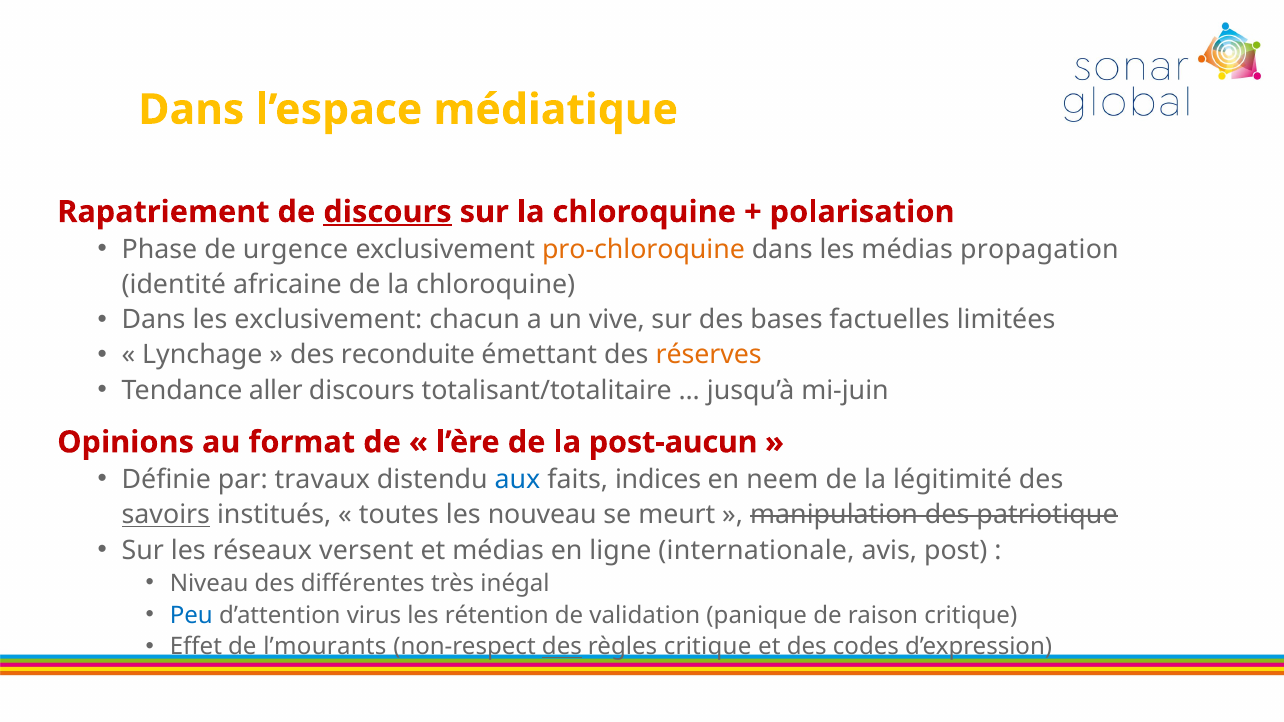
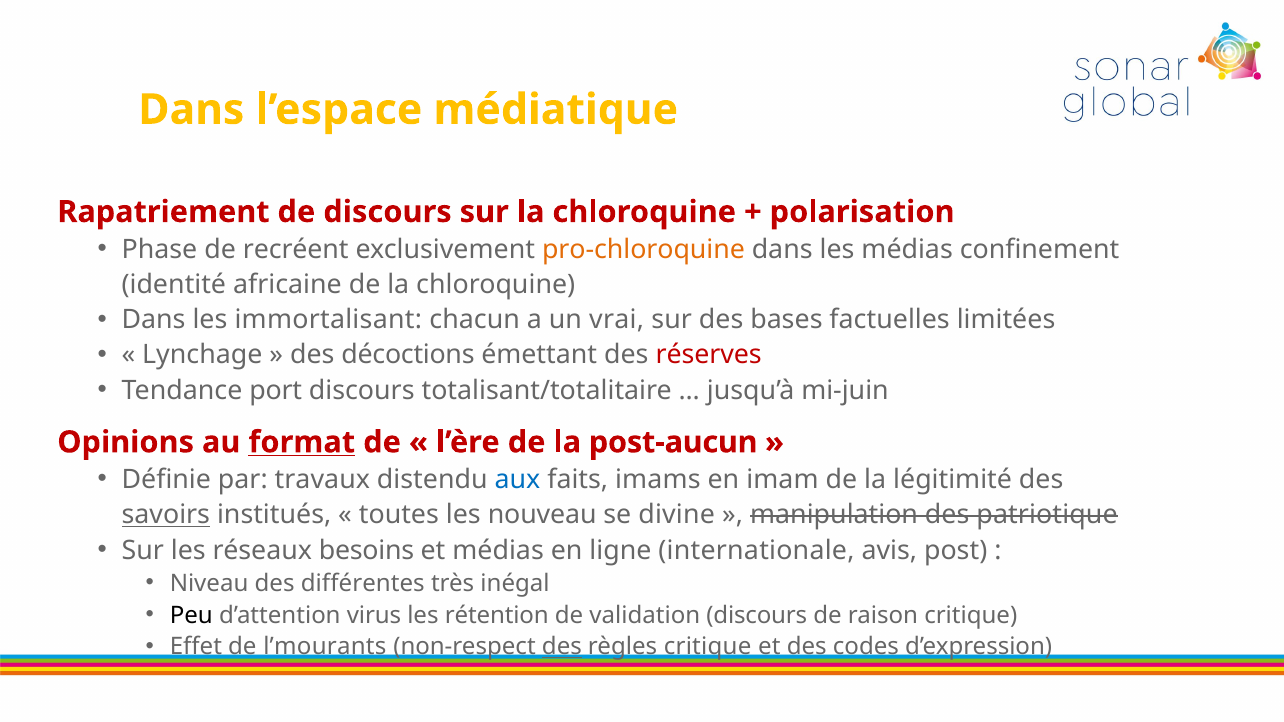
discours underline: present -> none (388, 212)
urgence: urgence -> recréent (296, 249)
propagation: propagation -> confinement (1040, 249)
les exclusivement: exclusivement -> immortalisant (328, 320)
vive: vive -> vrai (617, 320)
reconduite: reconduite -> décoctions (408, 355)
réserves colour: orange -> red (709, 355)
aller: aller -> port (276, 391)
format underline: none -> present (302, 442)
indices: indices -> imams (658, 480)
neem: neem -> imam (782, 480)
meurt: meurt -> divine (677, 515)
versent: versent -> besoins (367, 550)
Peu colour: blue -> black (191, 615)
validation panique: panique -> discours (757, 615)
